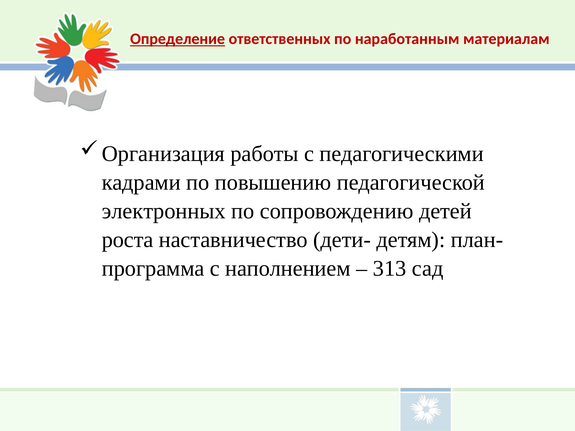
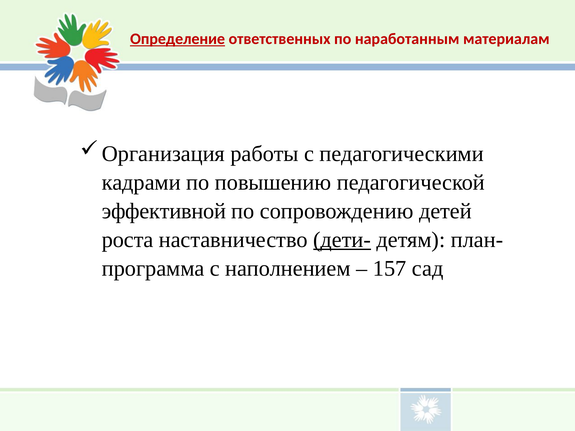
электронных: электронных -> эффективной (164, 211)
дети- underline: none -> present (342, 240)
313: 313 -> 157 (390, 269)
